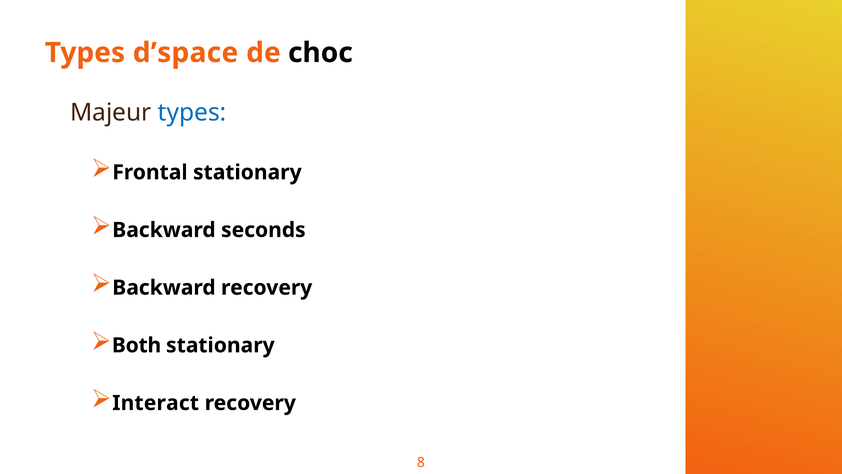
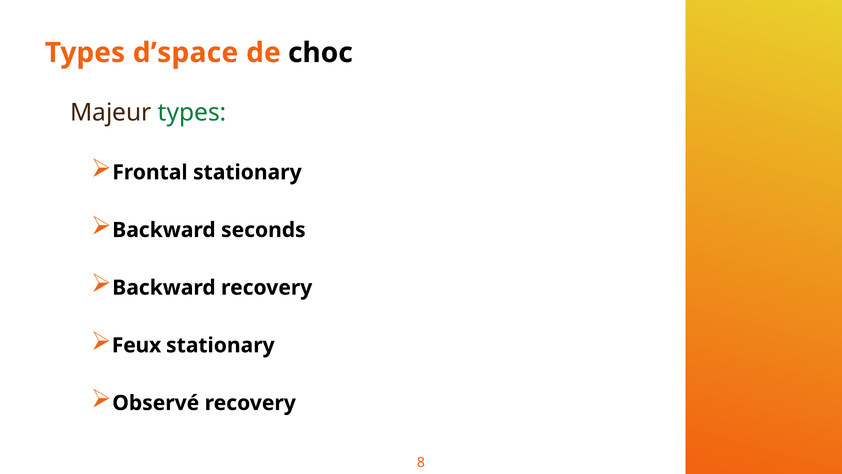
types colour: blue -> green (192, 112)
Both: Both -> Feux (137, 345)
Interact: Interact -> Observé (156, 403)
